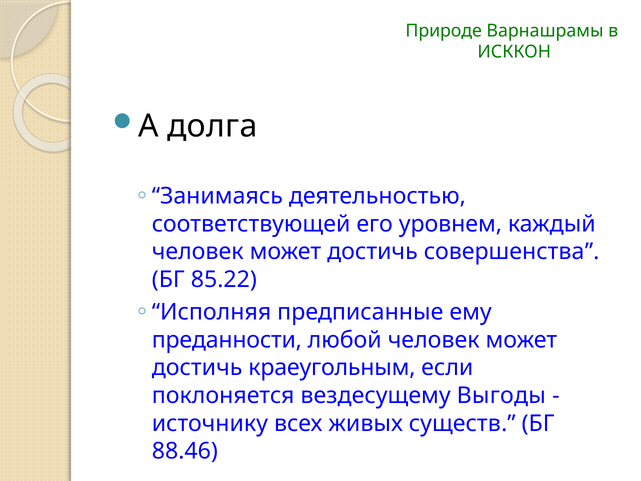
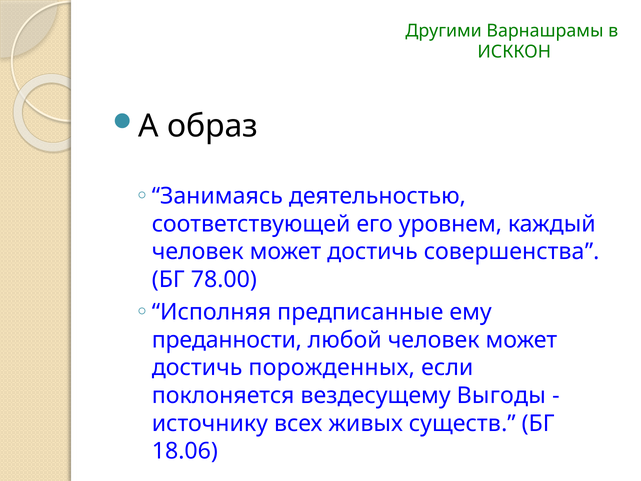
Природе: Природе -> Другими (444, 31)
долга: долга -> образ (213, 126)
85.22: 85.22 -> 78.00 (224, 279)
краеугольным: краеугольным -> порожденных (332, 368)
88.46: 88.46 -> 18.06 (185, 451)
